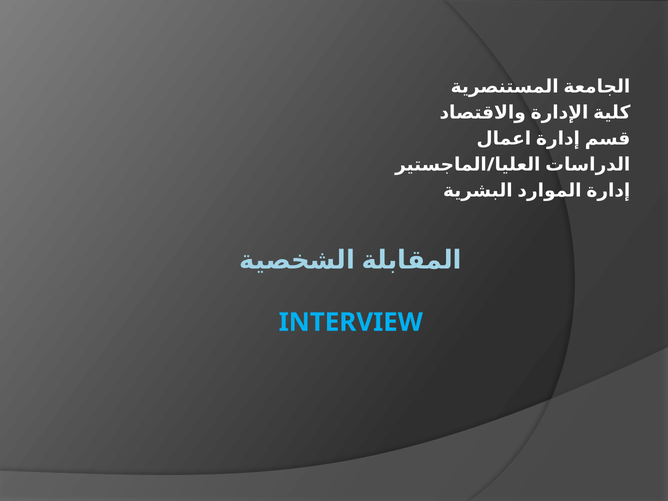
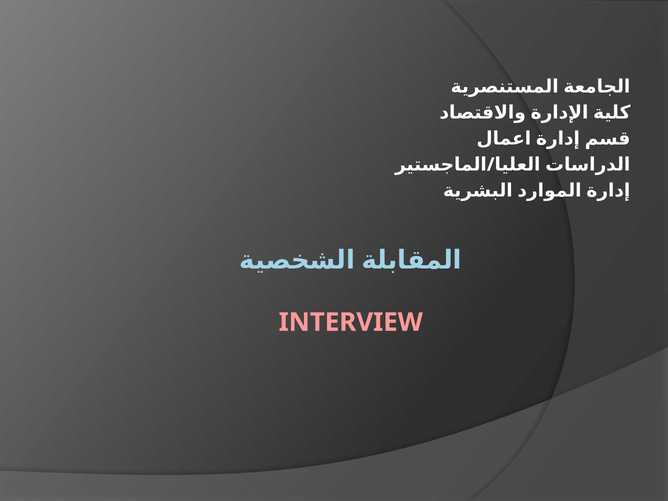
INTERVIEW colour: light blue -> pink (351, 322)
